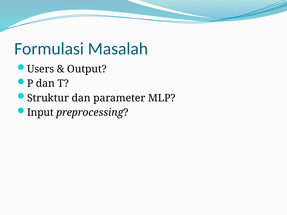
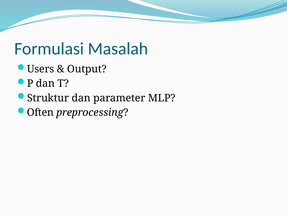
Input: Input -> Often (40, 113)
